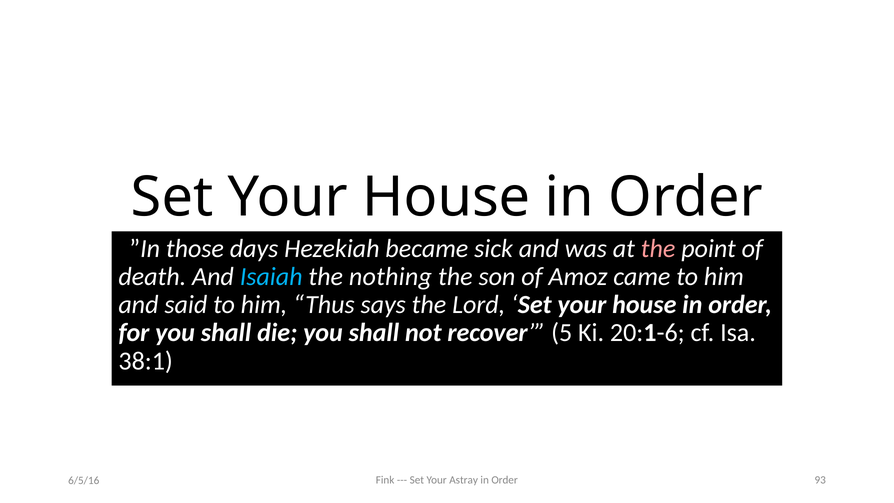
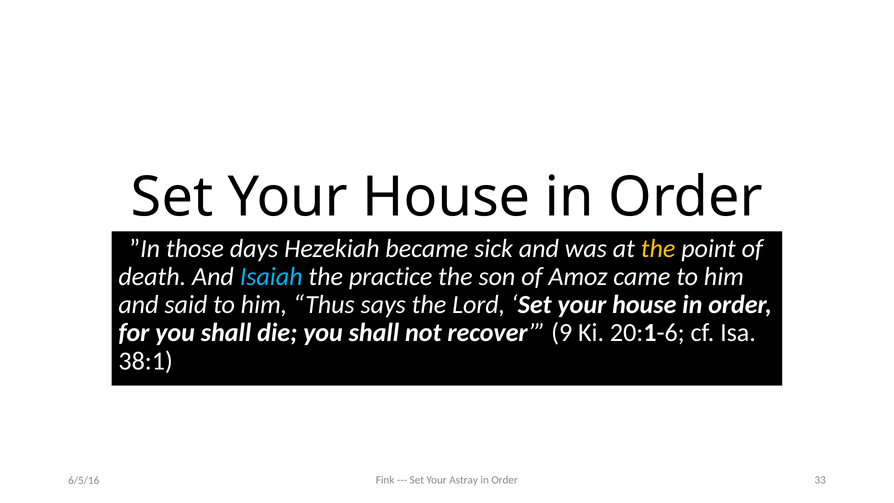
the colour: pink -> yellow (658, 248)
nothing: nothing -> practice (391, 277)
5: 5 -> 9 (562, 333)
93: 93 -> 33 (820, 480)
